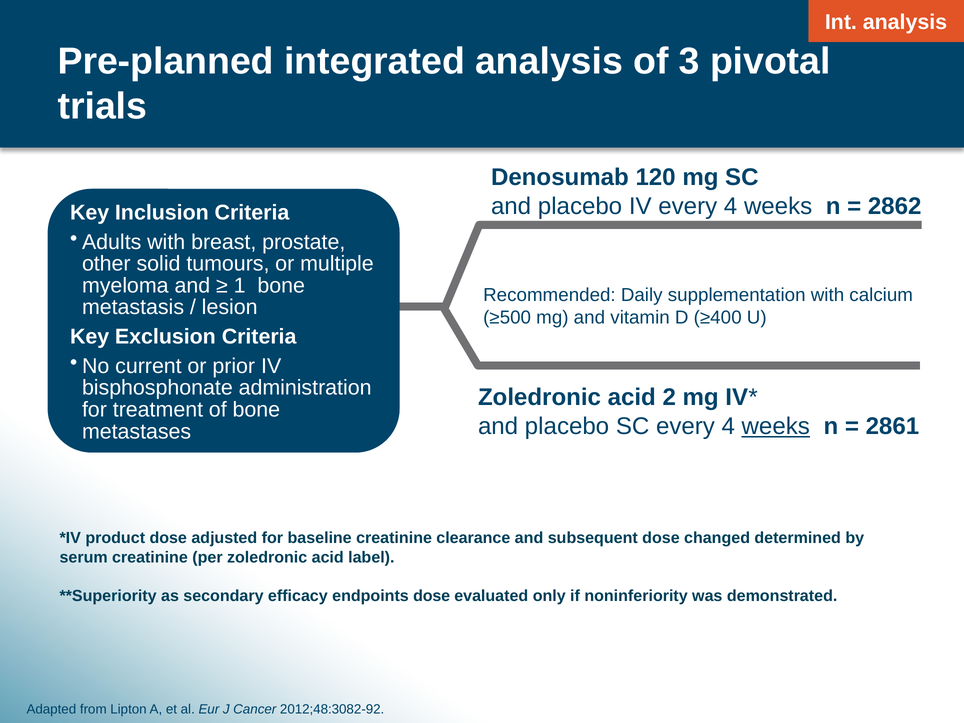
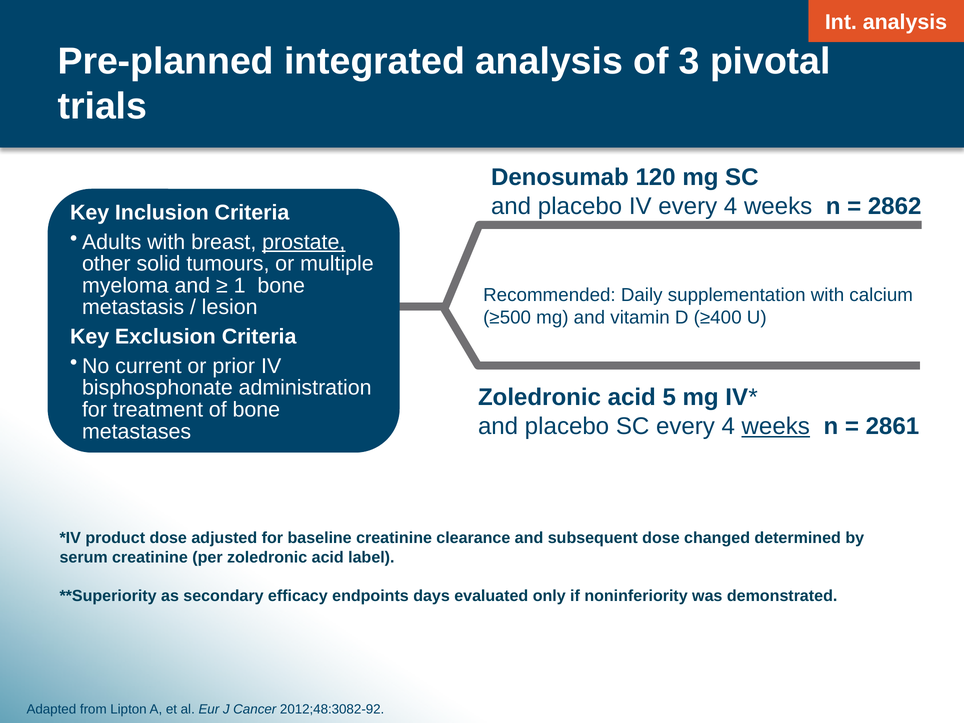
prostate underline: none -> present (304, 242)
2: 2 -> 5 (669, 397)
endpoints dose: dose -> days (432, 596)
